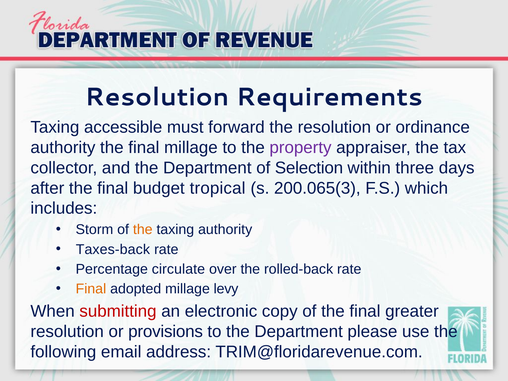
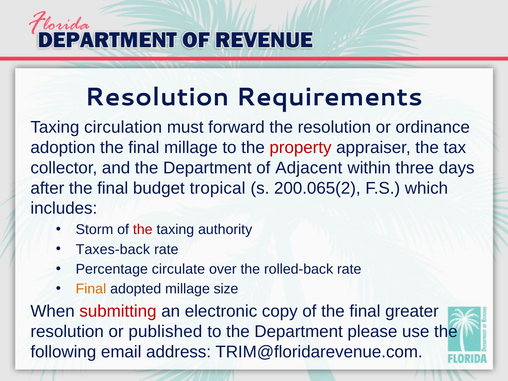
accessible: accessible -> circulation (123, 127)
authority: authority -> adoption (63, 147)
property colour: purple -> red (300, 147)
Selection: Selection -> Adjacent (309, 168)
200.065(3: 200.065(3 -> 200.065(2 (317, 188)
the colour: orange -> red (143, 230)
levy: levy -> size (226, 289)
provisions: provisions -> published (165, 331)
